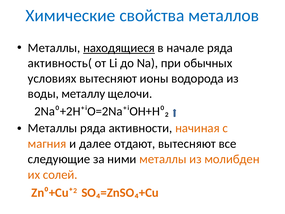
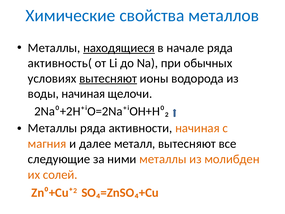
вытесняют underline: none -> present (108, 78)
воды металлу: металлу -> начиная (83, 94)
отдают: отдают -> металл (135, 144)
